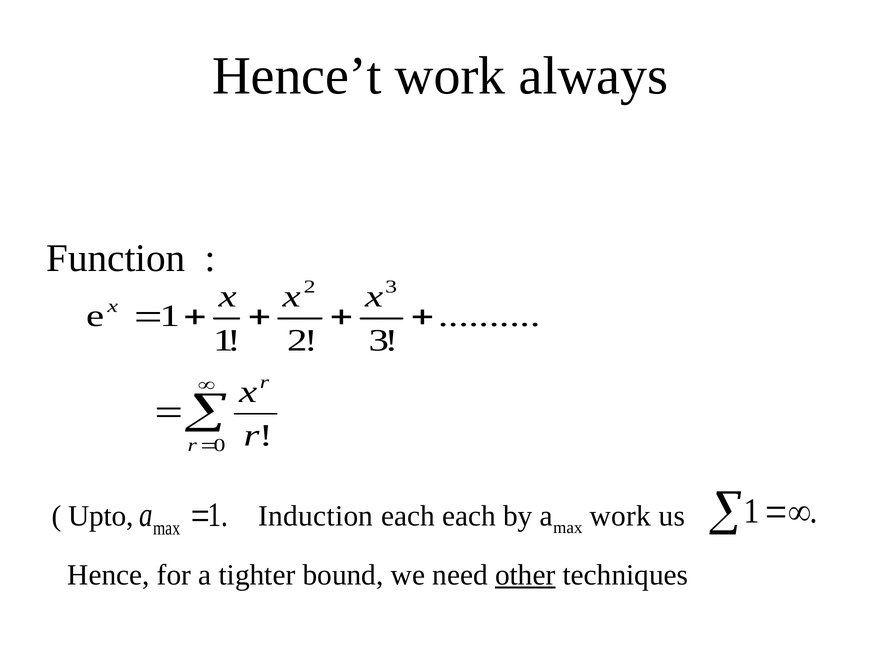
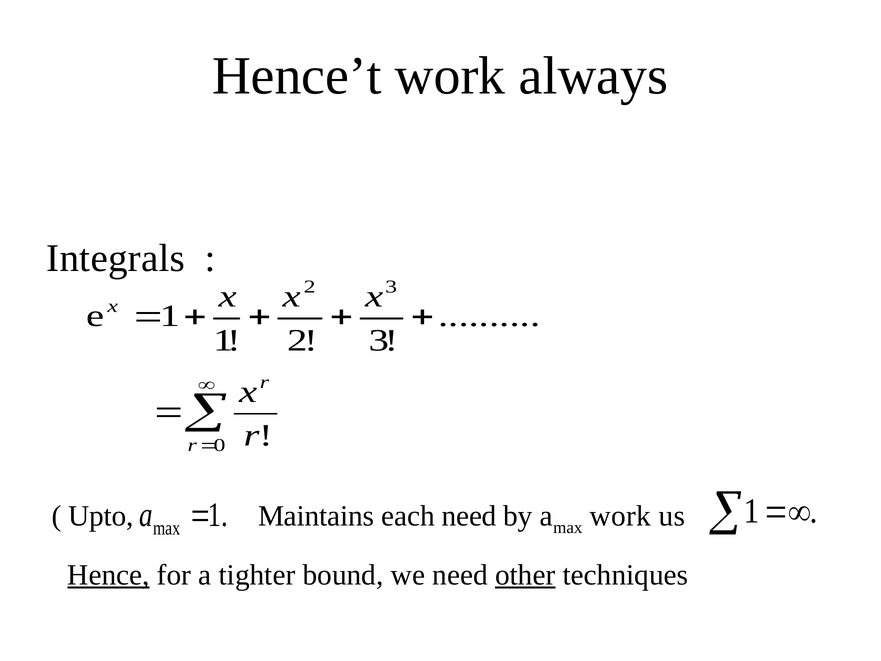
Function: Function -> Integrals (116, 258)
Induction: Induction -> Maintains (316, 516)
each each: each -> need (469, 516)
Hence underline: none -> present (108, 575)
